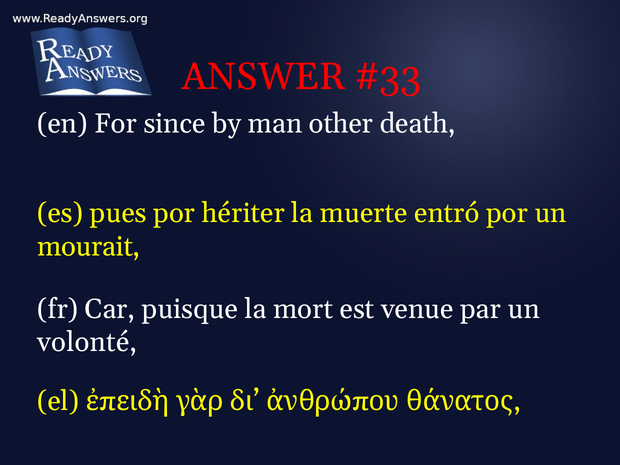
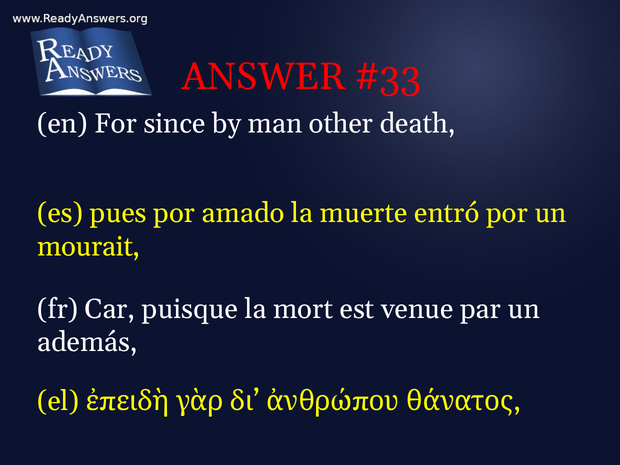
hériter: hériter -> amado (243, 213)
volonté: volonté -> además (87, 342)
